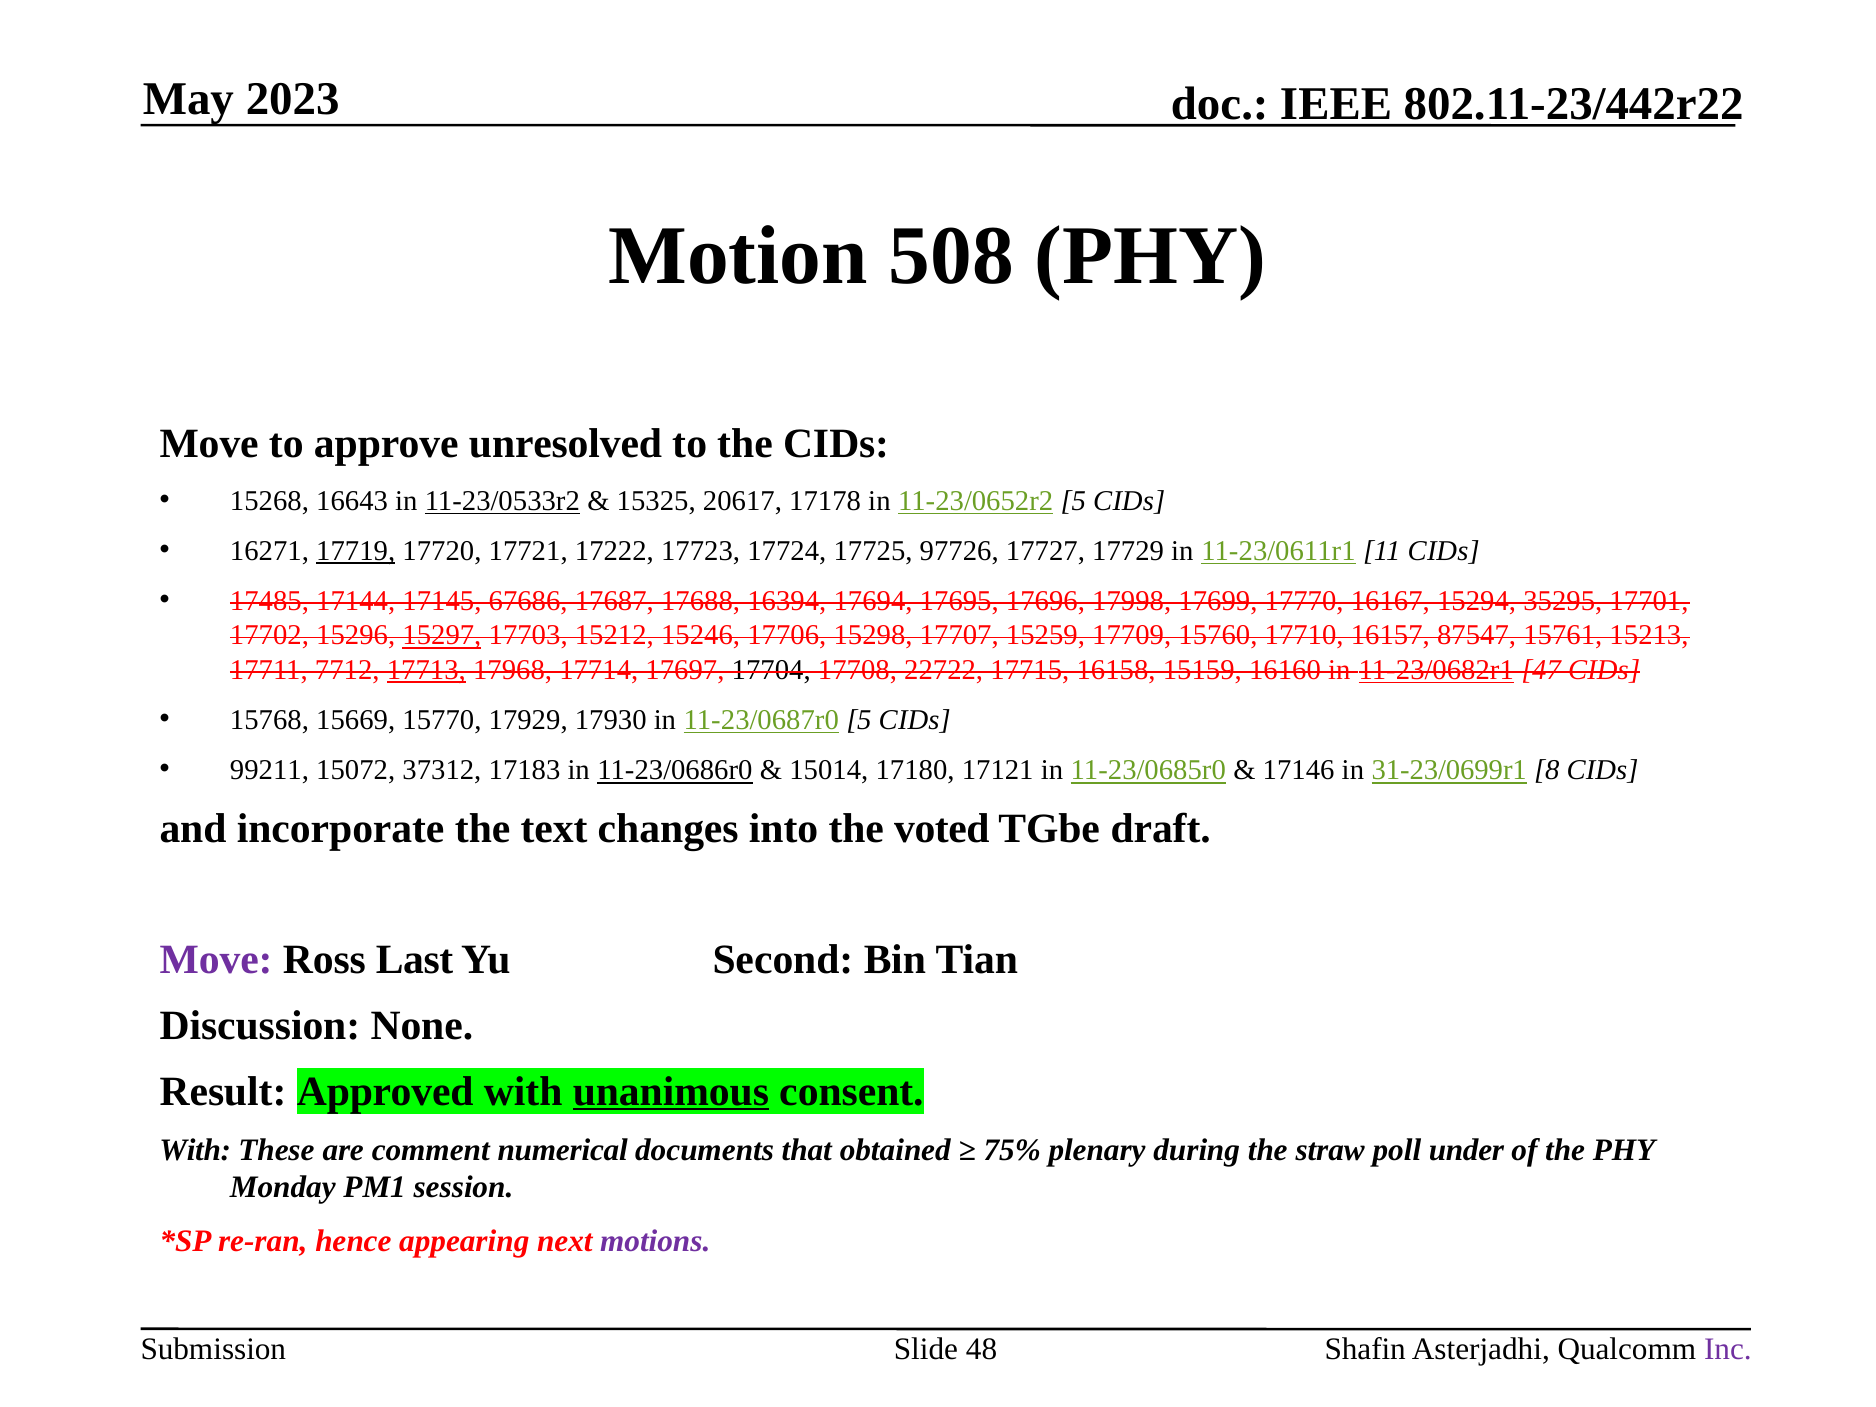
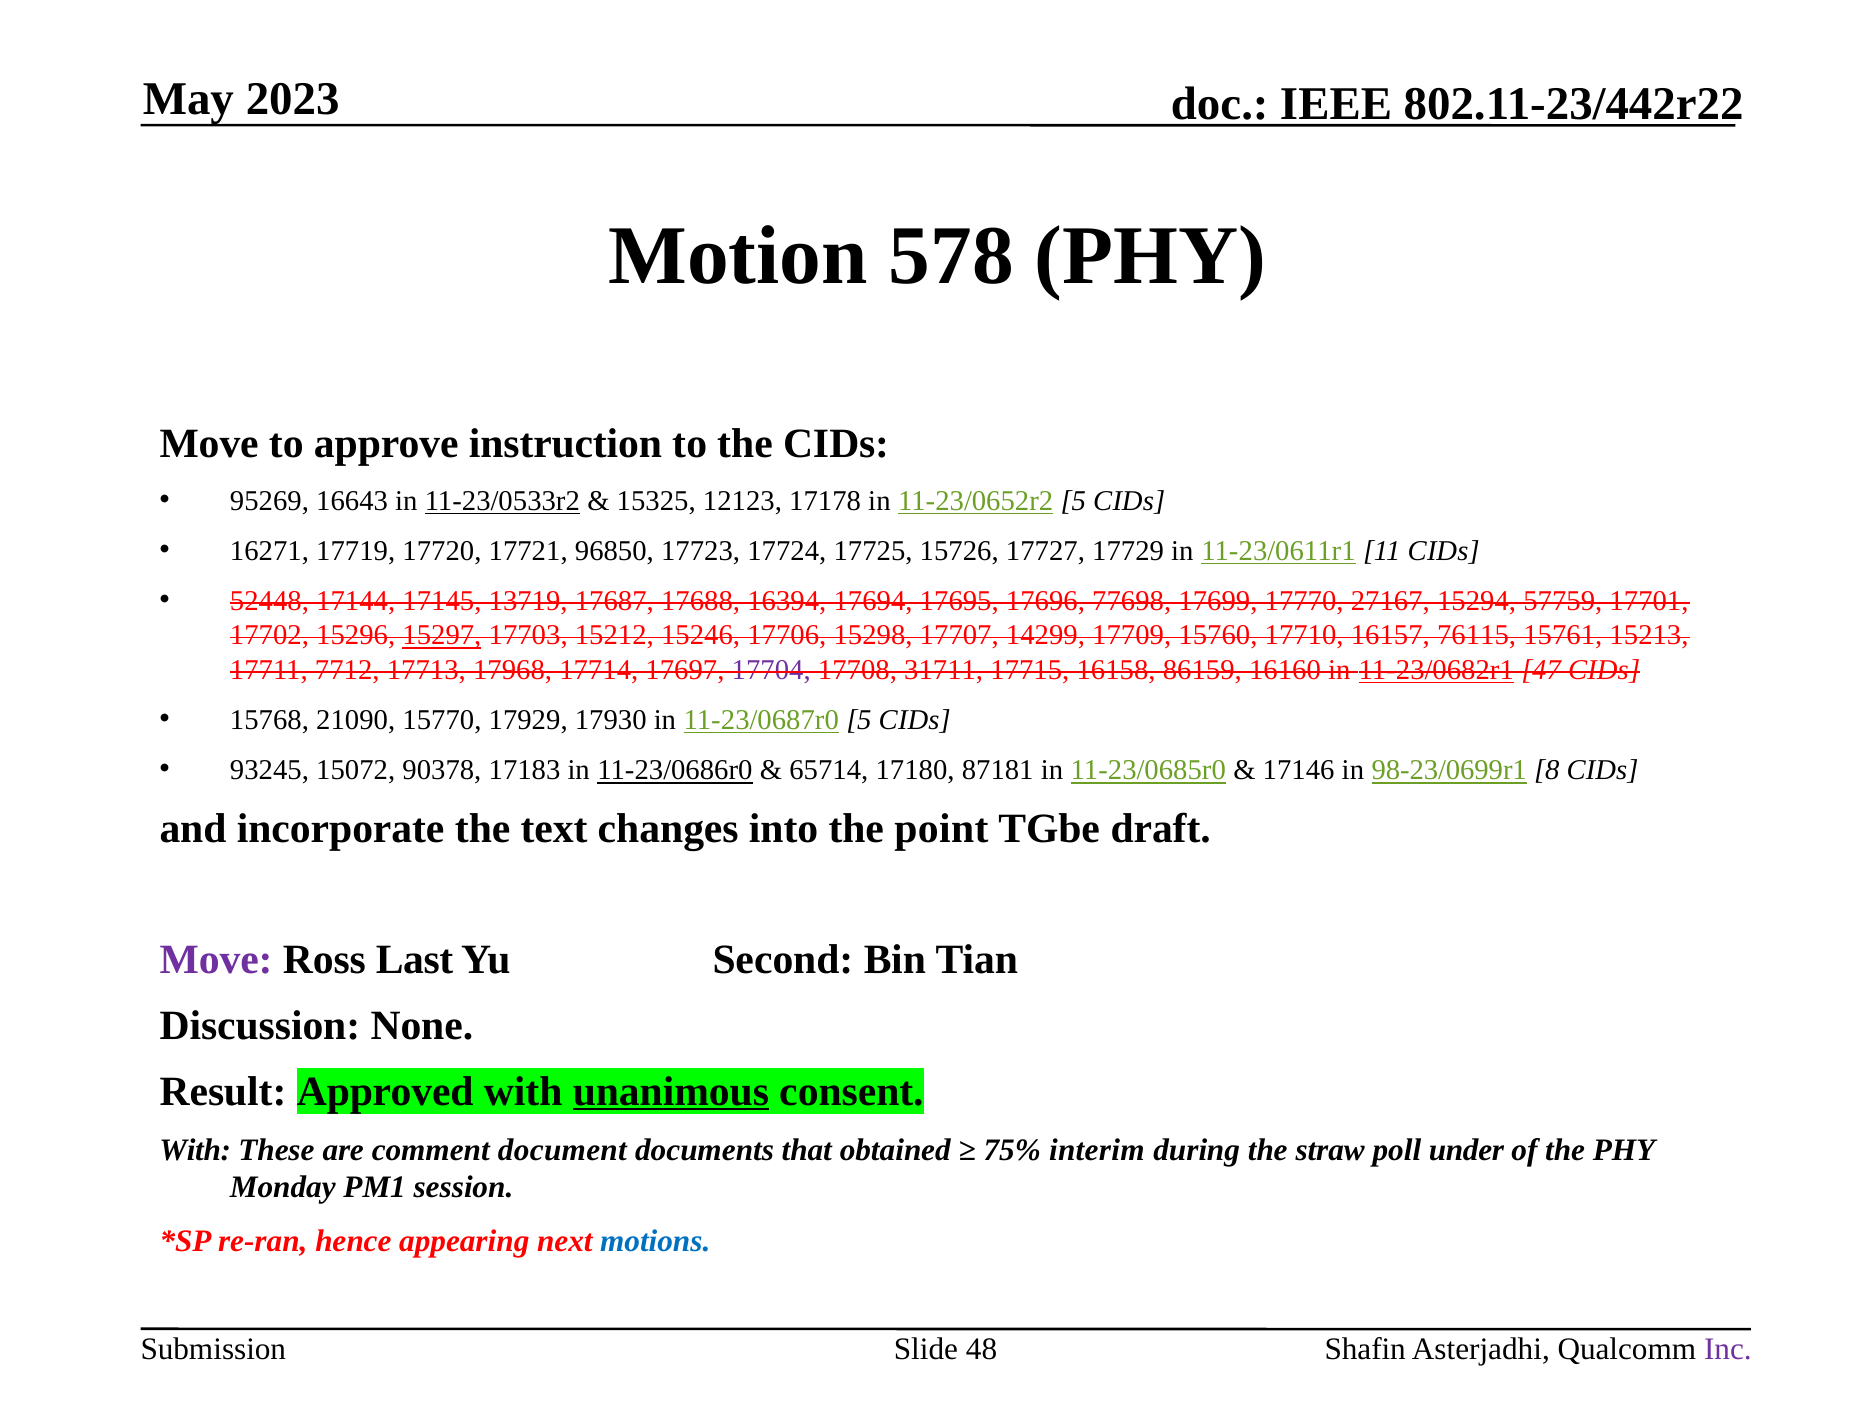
508: 508 -> 578 (951, 256)
unresolved: unresolved -> instruction (565, 444)
15268: 15268 -> 95269 (269, 501)
20617: 20617 -> 12123 (742, 501)
17719 underline: present -> none (356, 551)
17222: 17222 -> 96850 (614, 551)
97726: 97726 -> 15726 (959, 551)
17485: 17485 -> 52448 (269, 601)
67686: 67686 -> 13719 (528, 601)
17998: 17998 -> 77698 (1132, 601)
16167: 16167 -> 27167 (1390, 601)
35295: 35295 -> 57759 (1563, 601)
15259: 15259 -> 14299 (1045, 635)
87547: 87547 -> 76115 (1477, 635)
17713 underline: present -> none (426, 670)
17704 colour: black -> purple (771, 670)
22722: 22722 -> 31711 (944, 670)
15159: 15159 -> 86159 (1202, 670)
15669: 15669 -> 21090 (356, 720)
99211: 99211 -> 93245 (269, 770)
37312: 37312 -> 90378 (442, 770)
15014: 15014 -> 65714 (829, 770)
17121: 17121 -> 87181 (998, 770)
31-23/0699r1: 31-23/0699r1 -> 98-23/0699r1 (1449, 770)
voted: voted -> point (941, 829)
numerical: numerical -> document (562, 1150)
plenary: plenary -> interim (1097, 1150)
motions colour: purple -> blue (655, 1241)
